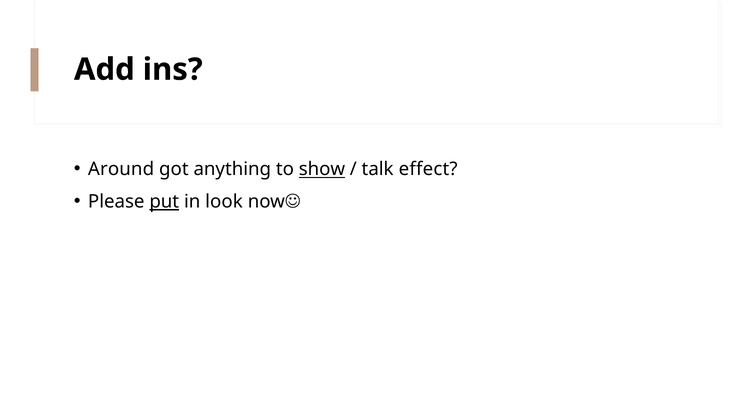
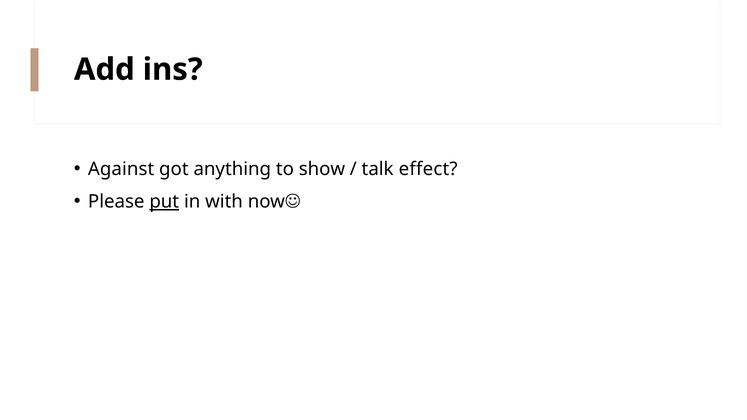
Around: Around -> Against (121, 169)
show underline: present -> none (322, 169)
look: look -> with (224, 202)
